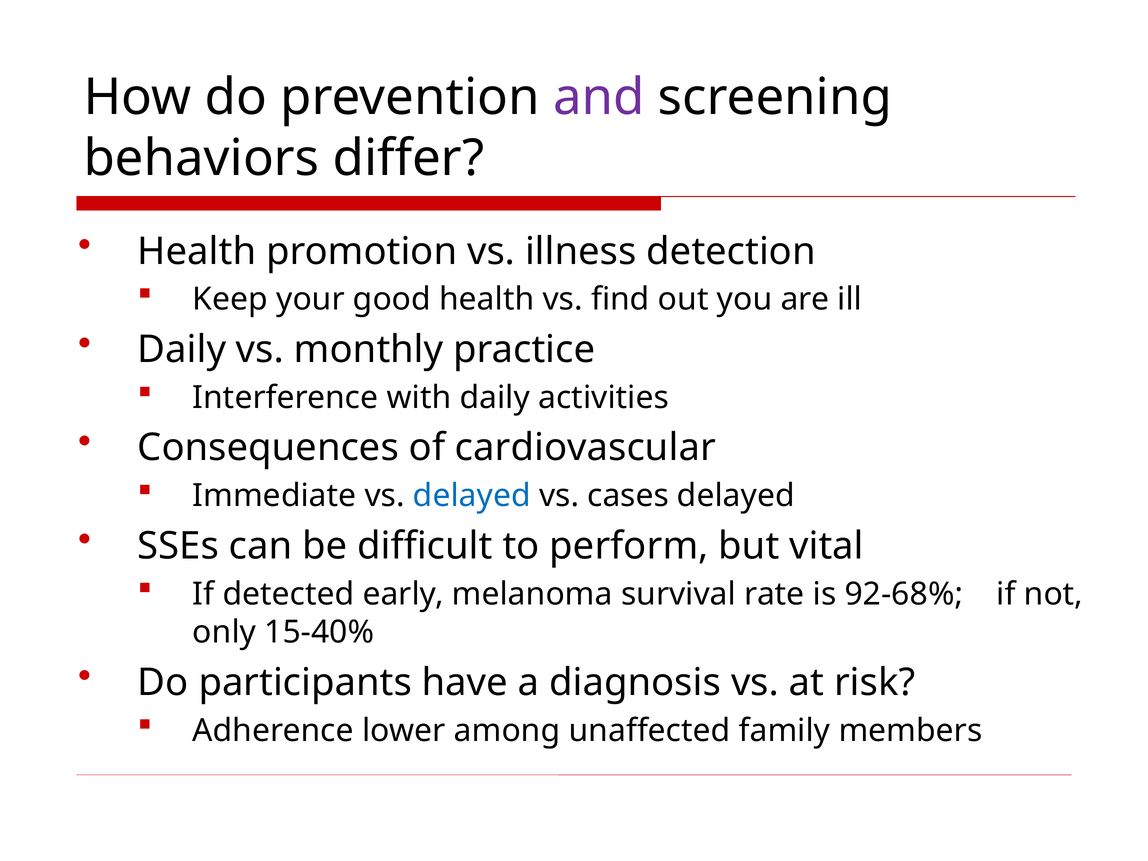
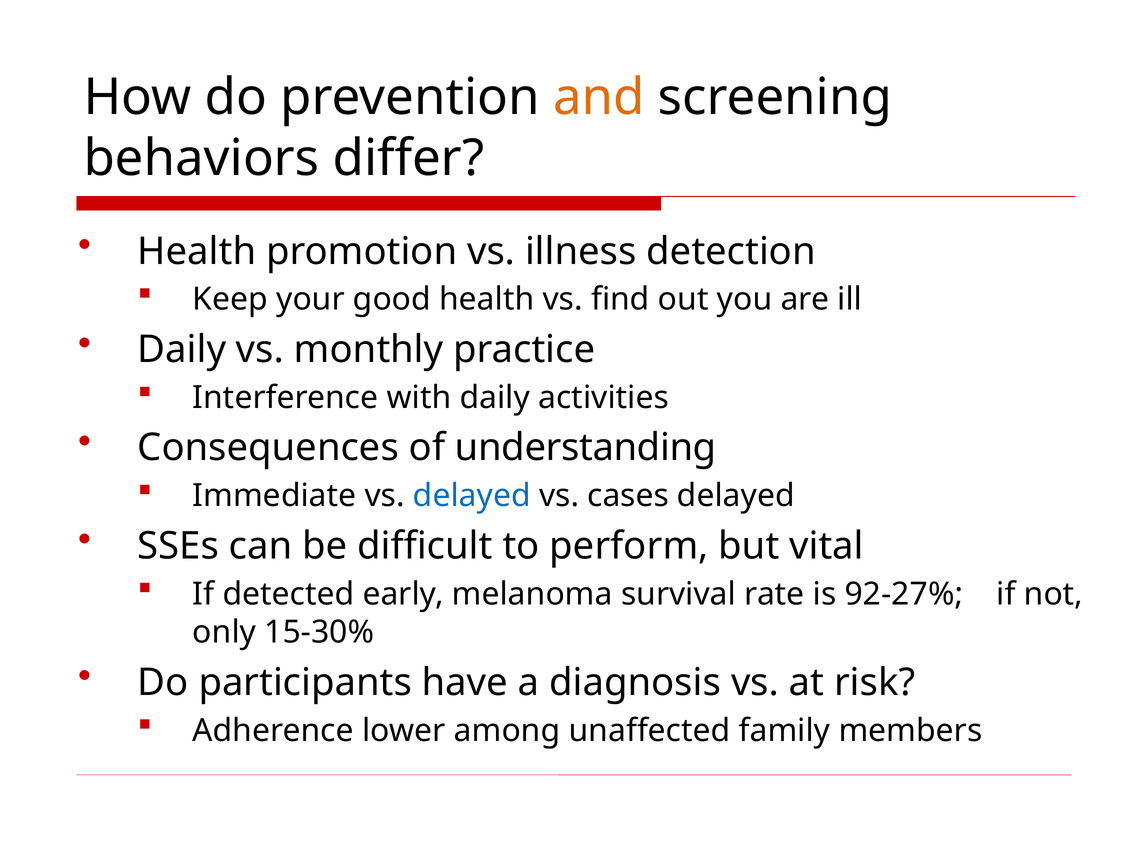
and colour: purple -> orange (599, 97)
cardiovascular: cardiovascular -> understanding (586, 448)
92-68%: 92-68% -> 92-27% (904, 594)
15-40%: 15-40% -> 15-30% (319, 632)
